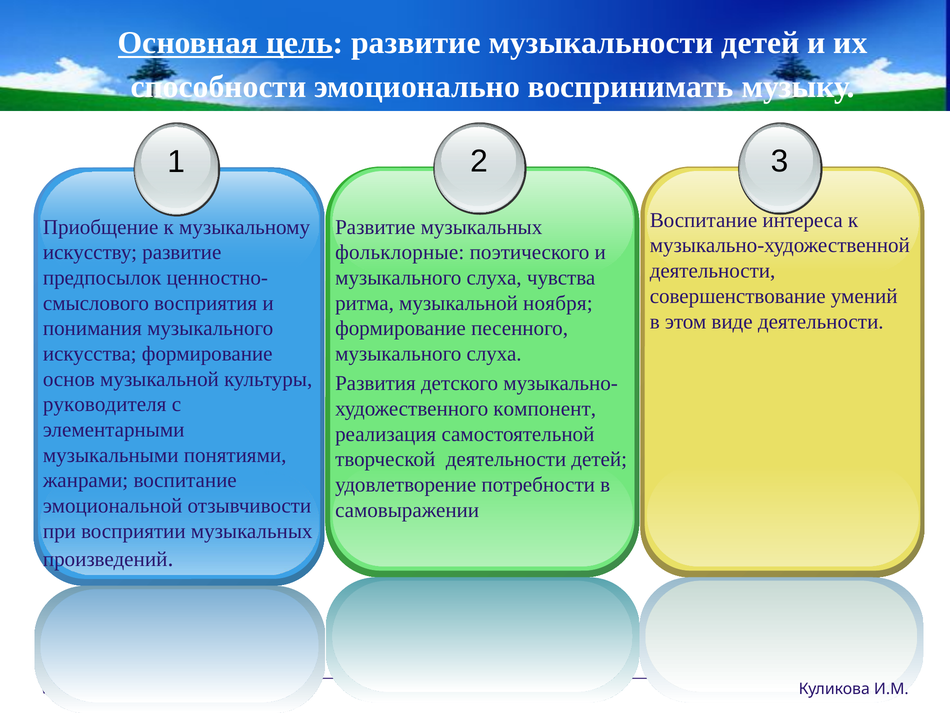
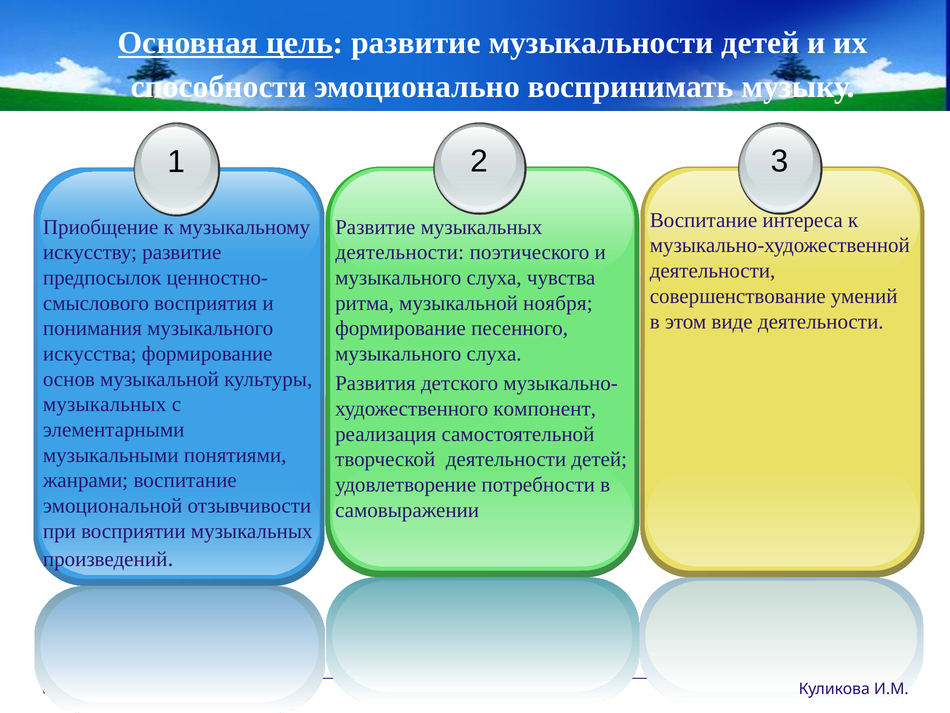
фольклорные: фольклорные -> деятельности (400, 252)
руководителя: руководителя -> музыкальных (105, 404)
